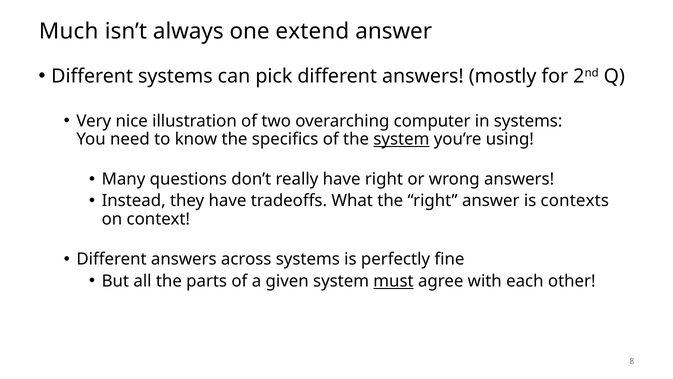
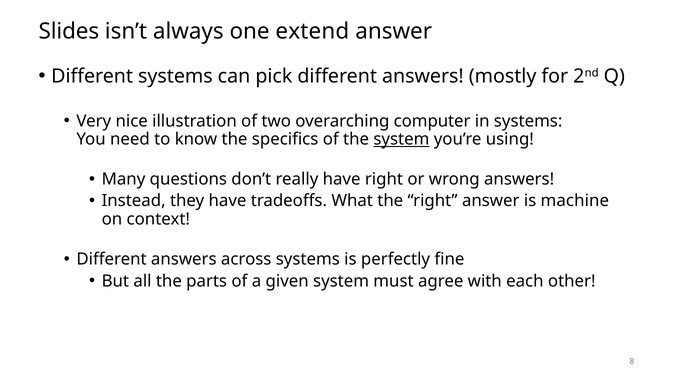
Much: Much -> Slides (69, 31)
contexts: contexts -> machine (575, 201)
must underline: present -> none (394, 281)
